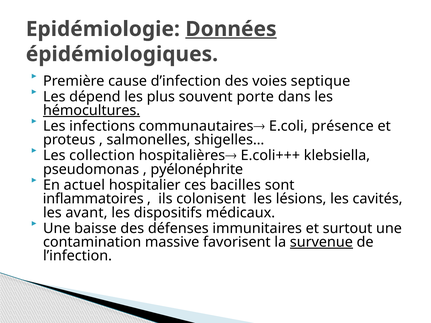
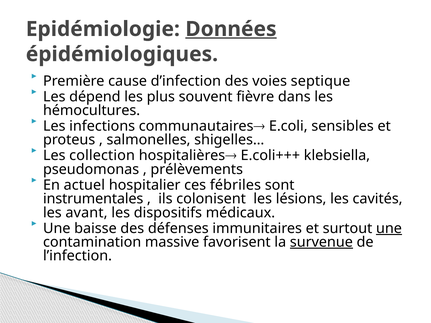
porte: porte -> fièvre (255, 97)
hémocultures underline: present -> none (92, 110)
présence: présence -> sensibles (343, 126)
pyélonéphrite: pyélonéphrite -> prélèvements (197, 169)
bacilles: bacilles -> fébriles (235, 185)
inflammatoires: inflammatoires -> instrumentales (93, 199)
une underline: none -> present (389, 228)
